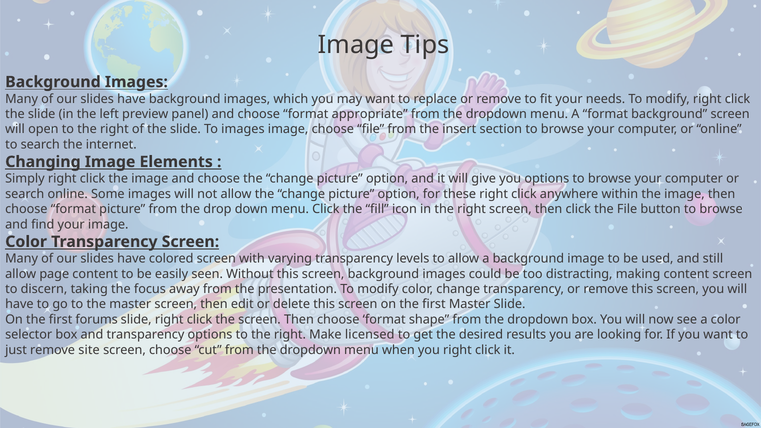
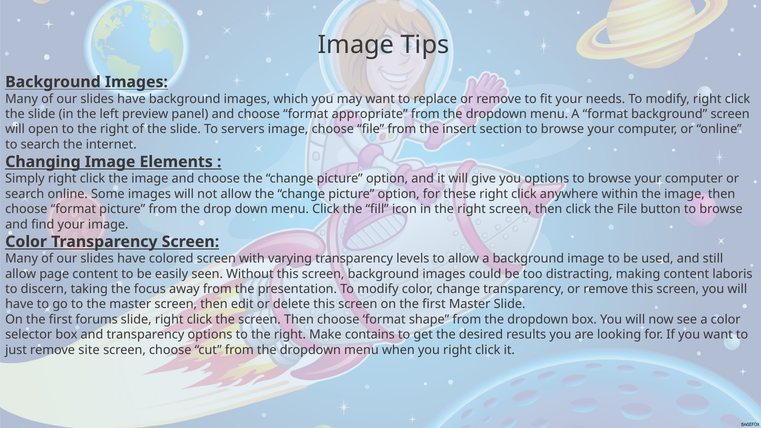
To images: images -> servers (243, 129)
content screen: screen -> laboris (732, 274)
licensed: licensed -> contains (370, 335)
